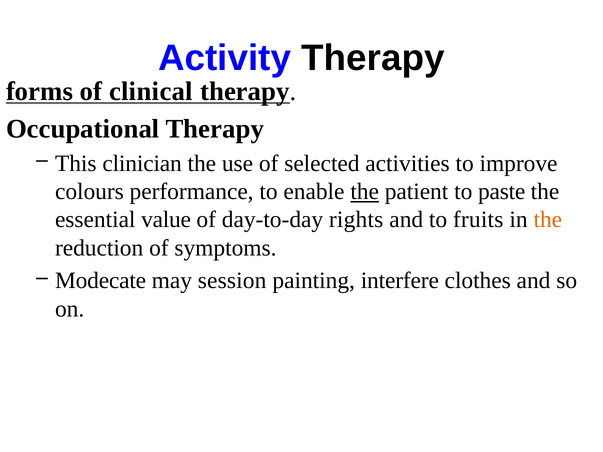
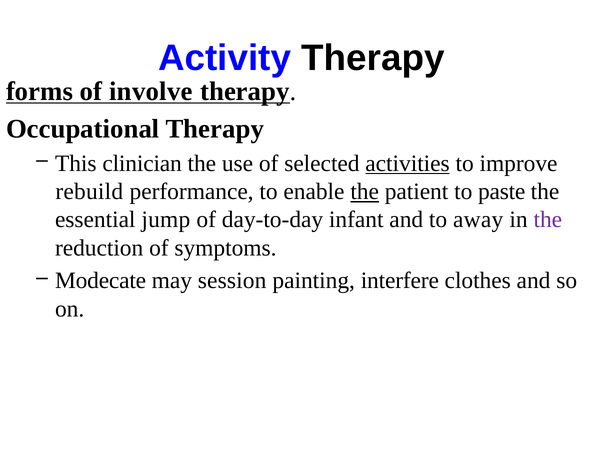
clinical: clinical -> involve (151, 91)
activities underline: none -> present (408, 163)
colours: colours -> rebuild (89, 192)
value: value -> jump (166, 220)
rights: rights -> infant (356, 220)
fruits: fruits -> away (478, 220)
the colour: orange -> purple (548, 220)
